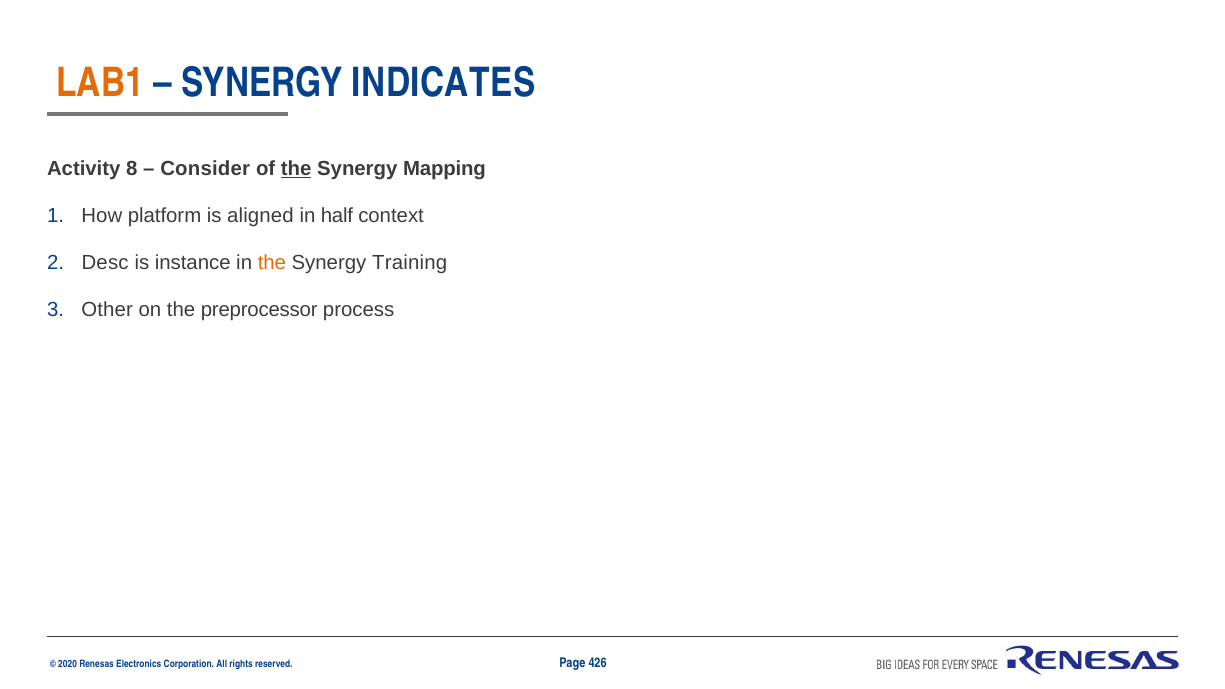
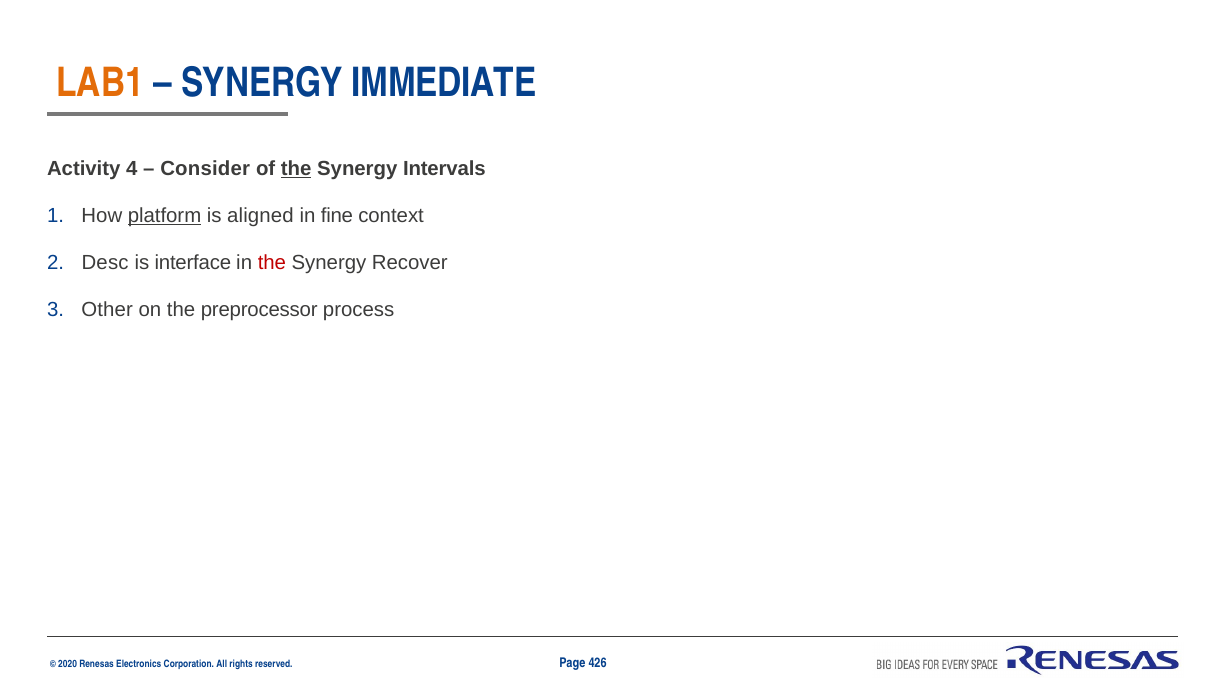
INDICATES: INDICATES -> IMMEDIATE (444, 83)
8: 8 -> 4 (132, 169)
Mapping: Mapping -> Intervals (444, 169)
platform underline: none -> present (165, 216)
half: half -> fine (337, 216)
instance: instance -> interface (193, 263)
the colour: orange -> red (272, 263)
Training: Training -> Recover (410, 263)
